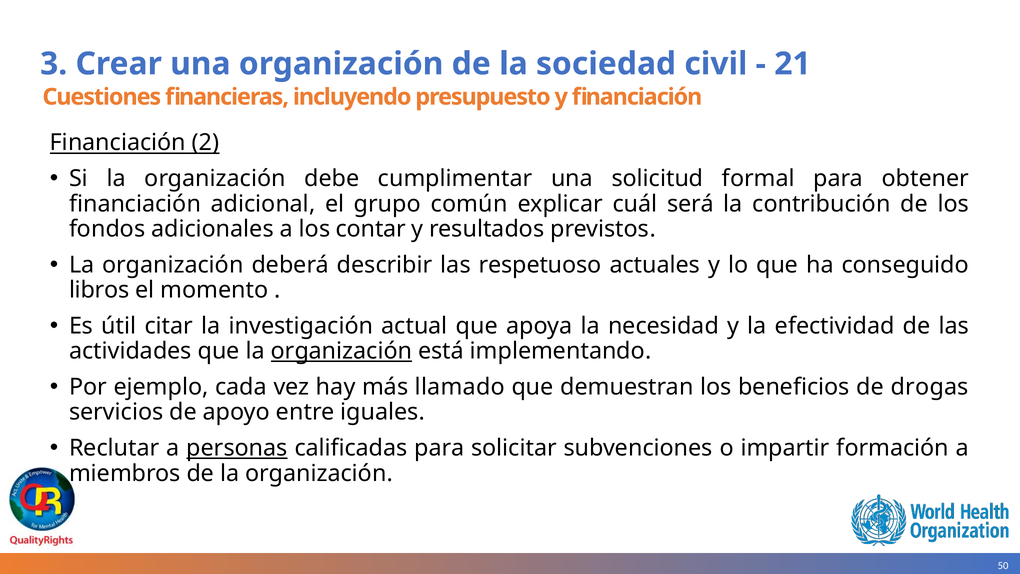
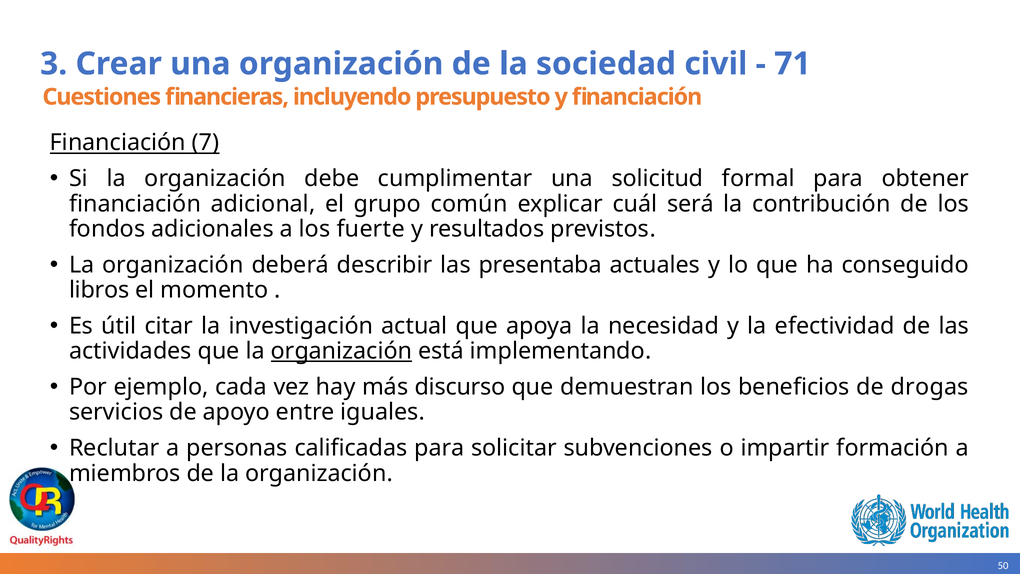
21: 21 -> 71 (792, 64)
2: 2 -> 7 (206, 143)
contar: contar -> fuerte (371, 229)
respetuoso: respetuoso -> presentaba (540, 265)
llamado: llamado -> discurso (460, 387)
personas underline: present -> none (237, 448)
